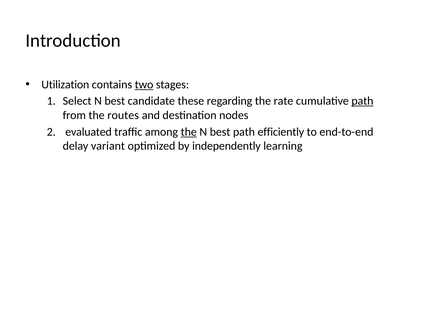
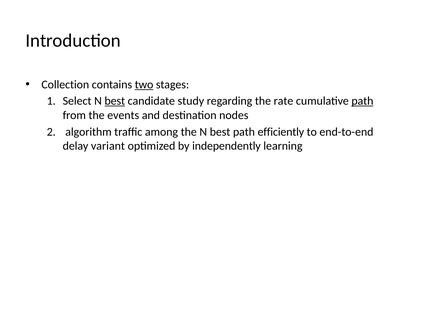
Utilization: Utilization -> Collection (65, 84)
best underline: none -> present (115, 101)
these: these -> study (191, 101)
routes: routes -> events (123, 115)
evaluated: evaluated -> algorithm (88, 132)
the underline: present -> none (189, 132)
